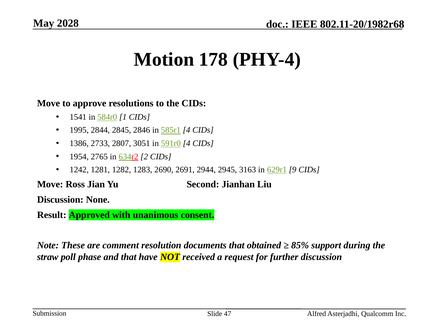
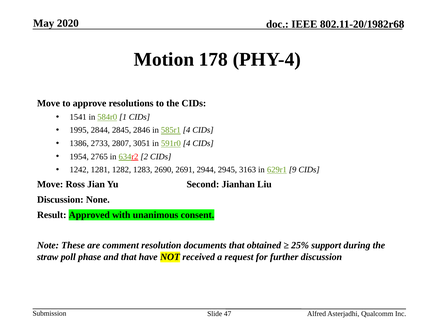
2028: 2028 -> 2020 (68, 23)
85%: 85% -> 25% (300, 245)
